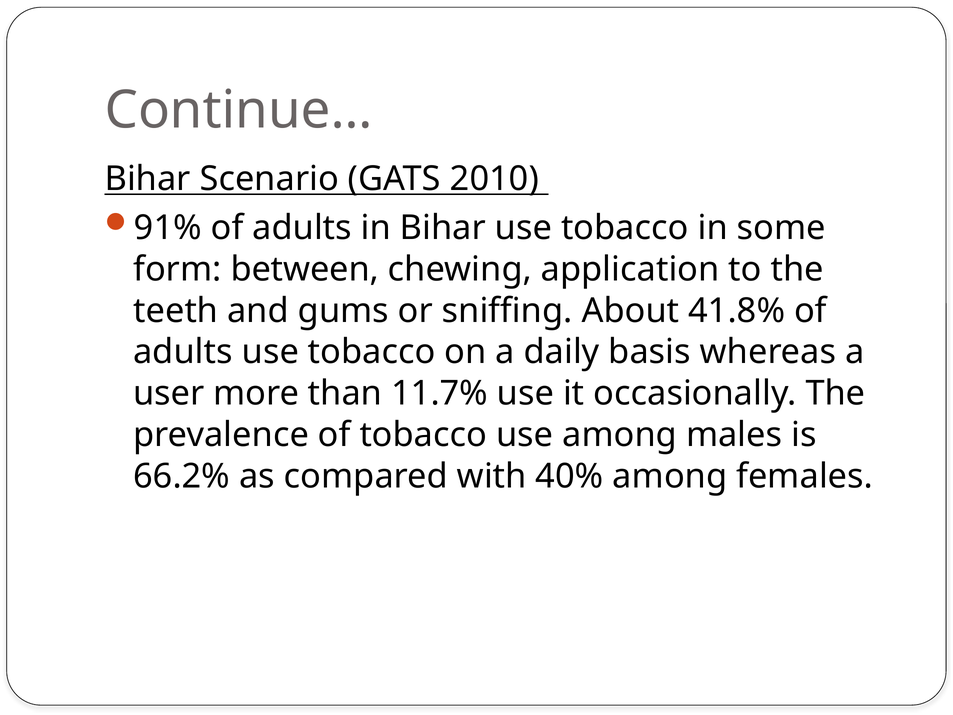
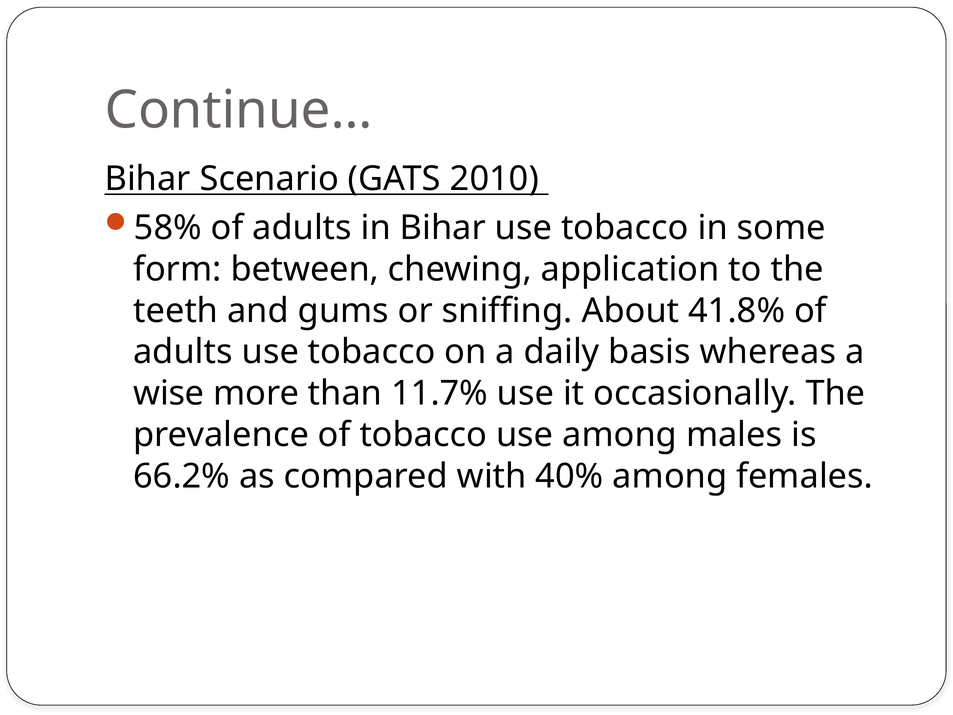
91%: 91% -> 58% (168, 228)
user: user -> wise (169, 393)
